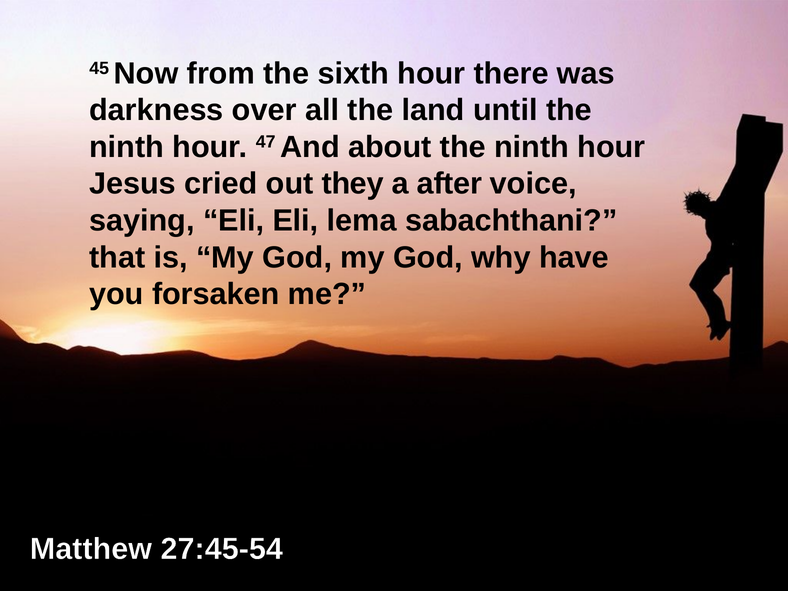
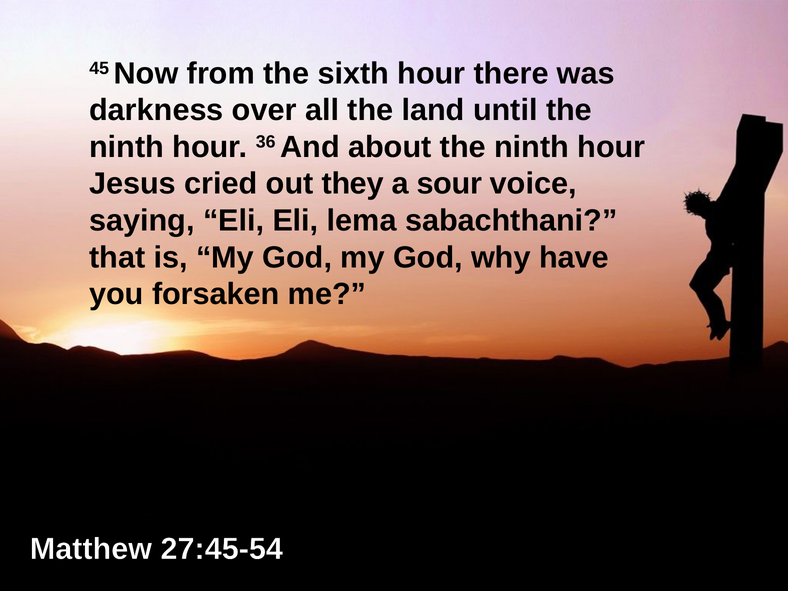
47: 47 -> 36 (266, 142)
after: after -> sour (449, 184)
